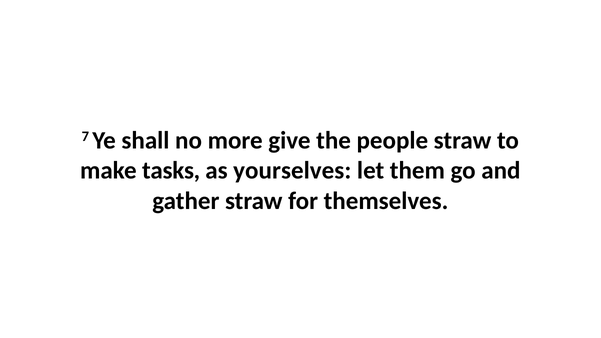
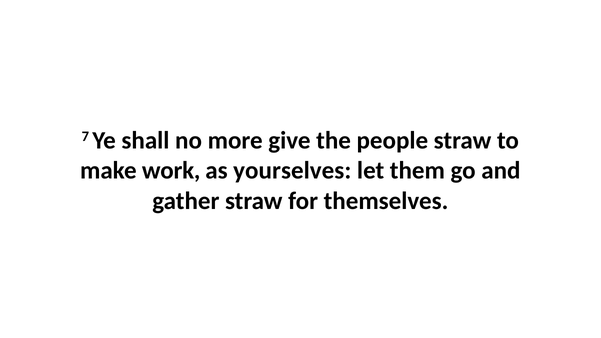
tasks: tasks -> work (171, 171)
